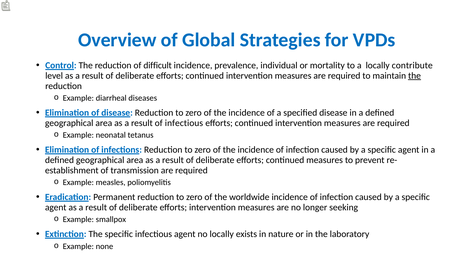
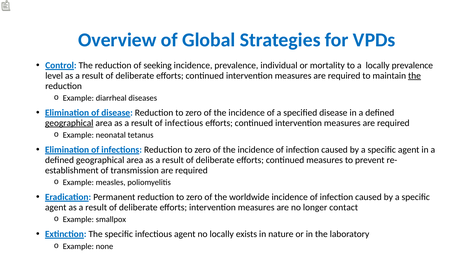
difficult: difficult -> seeking (158, 66)
locally contribute: contribute -> prevalence (412, 66)
geographical underline: none -> present (69, 123)
seeking: seeking -> contact (344, 208)
